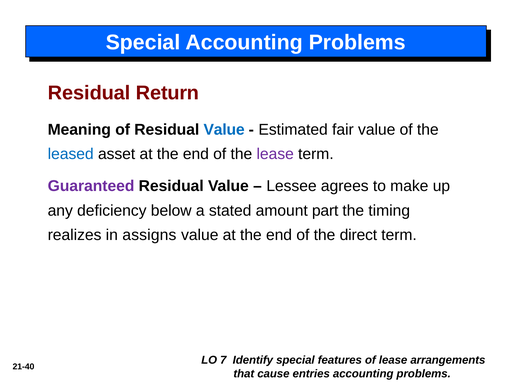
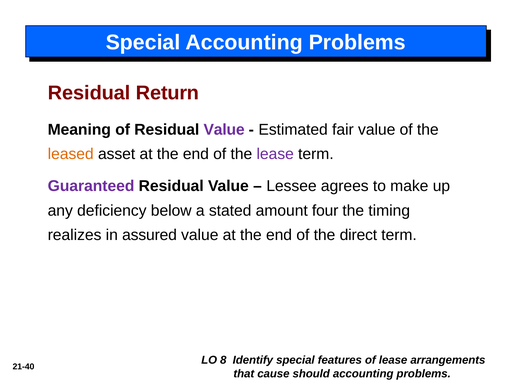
Value colour: blue -> purple (224, 130)
leased colour: blue -> orange (71, 154)
part: part -> four (325, 211)
assigns: assigns -> assured (150, 235)
7: 7 -> 8 (223, 360)
entries: entries -> should (311, 374)
